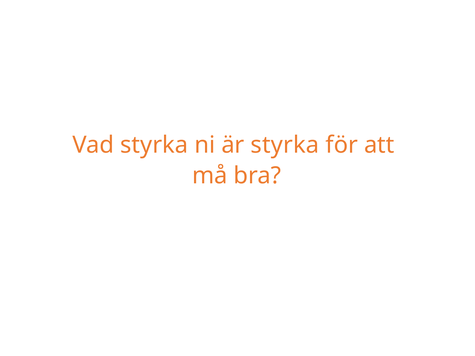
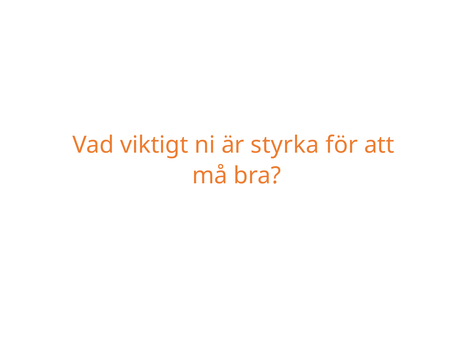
Vad styrka: styrka -> viktigt (154, 145)
